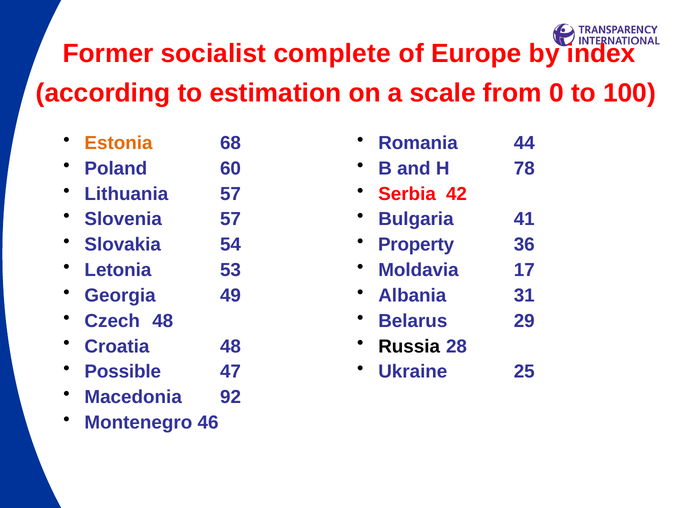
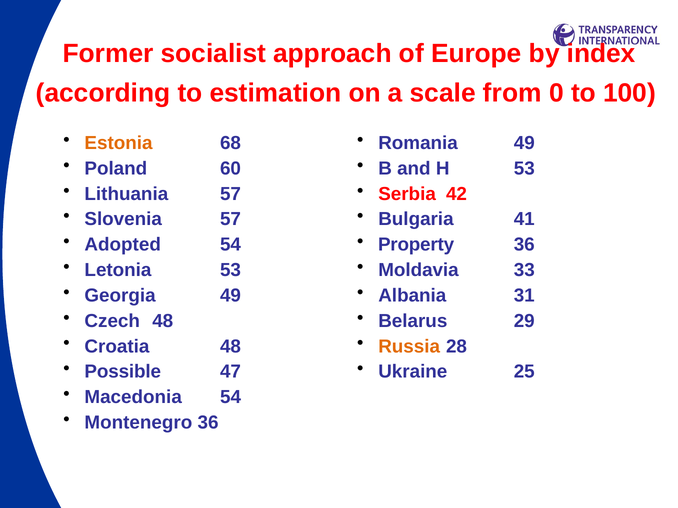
complete: complete -> approach (332, 54)
Romania 44: 44 -> 49 (524, 143)
H 78: 78 -> 53 (524, 169)
Slovakia: Slovakia -> Adopted (123, 245)
17: 17 -> 33 (524, 270)
Russia colour: black -> orange (409, 347)
Macedonia 92: 92 -> 54 (231, 398)
Montenegro 46: 46 -> 36 (208, 423)
